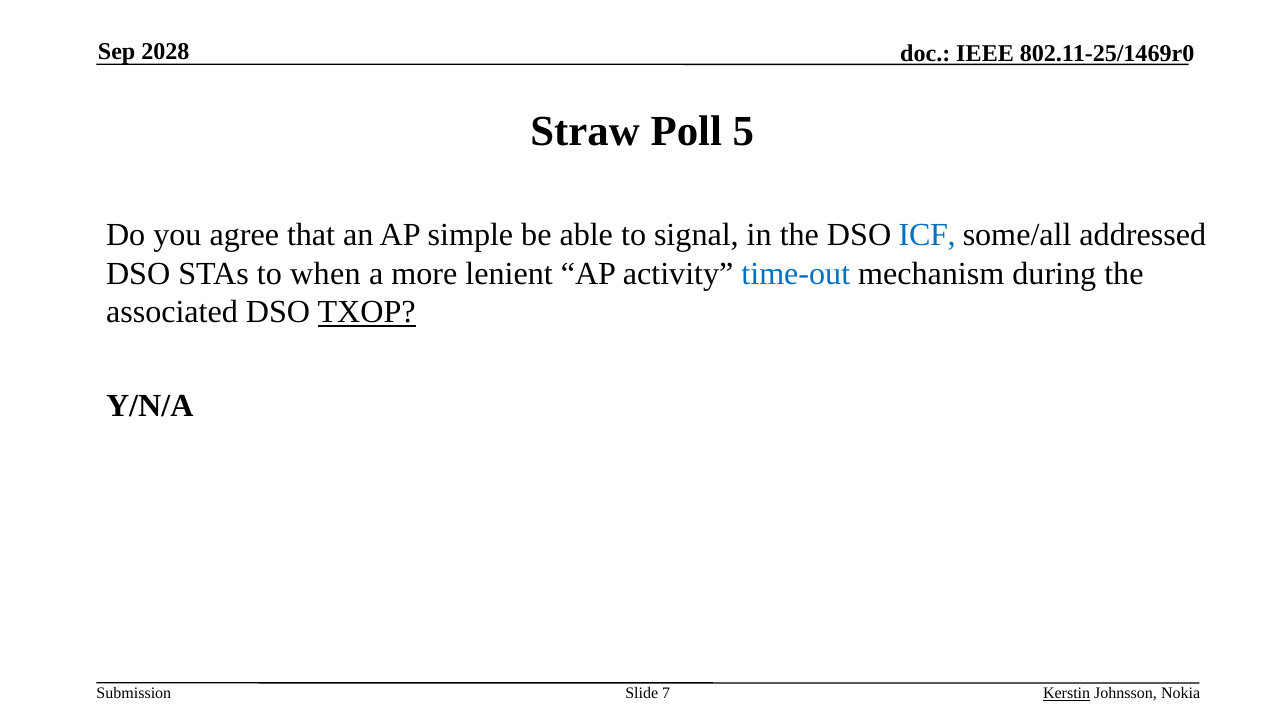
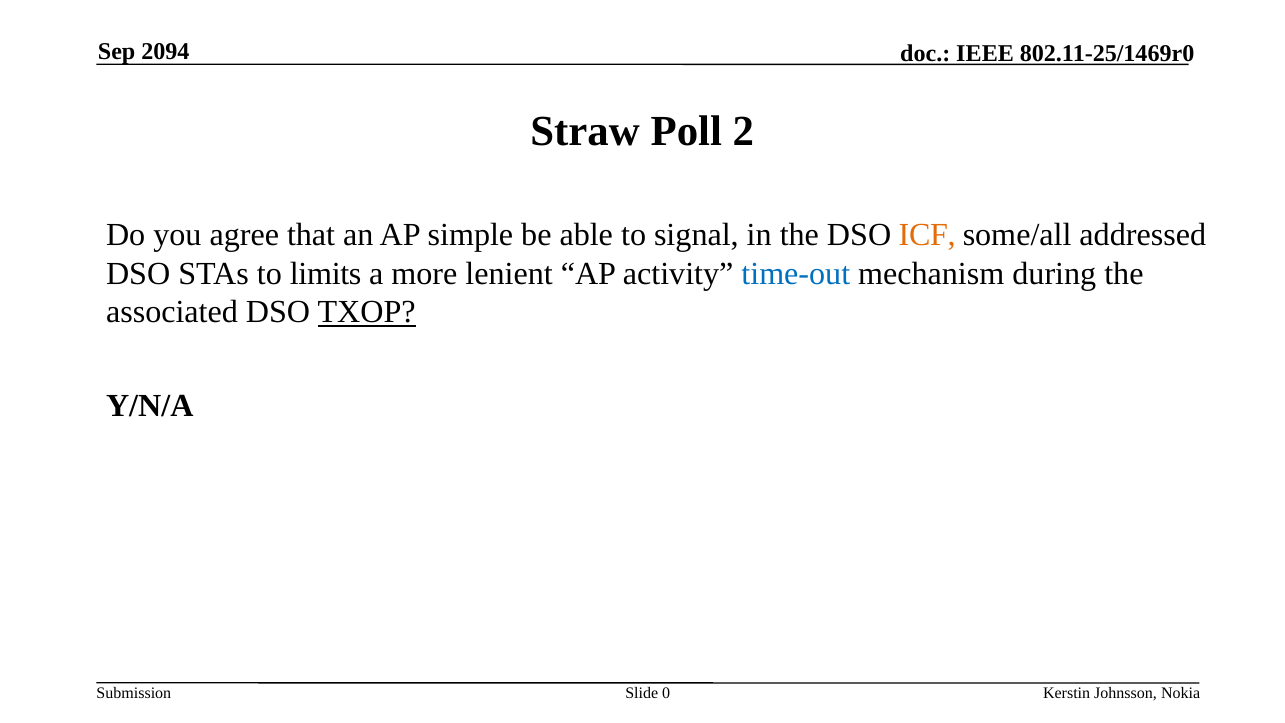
2028: 2028 -> 2094 (165, 51)
5: 5 -> 2 (743, 131)
ICF colour: blue -> orange (927, 235)
when: when -> limits (326, 274)
7: 7 -> 0 (666, 693)
Kerstin underline: present -> none (1067, 693)
